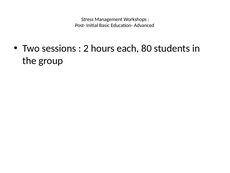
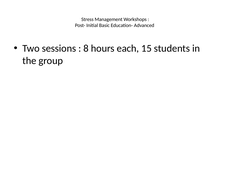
2: 2 -> 8 (86, 48)
80: 80 -> 15 (146, 48)
